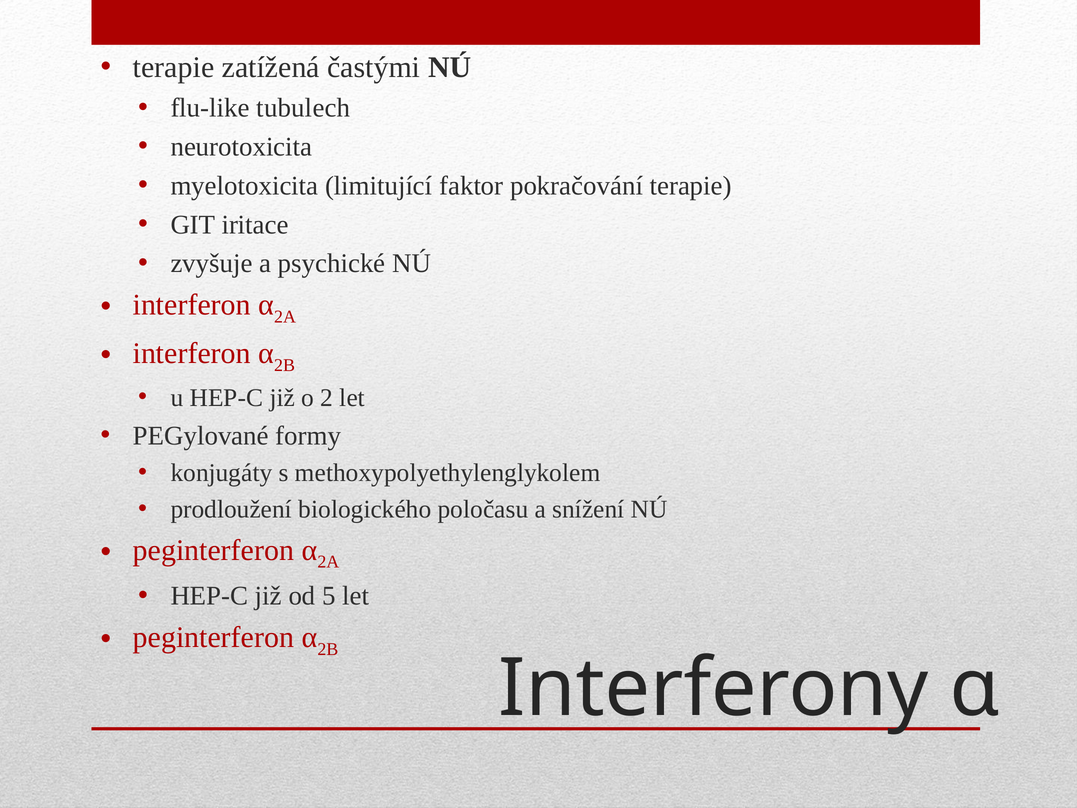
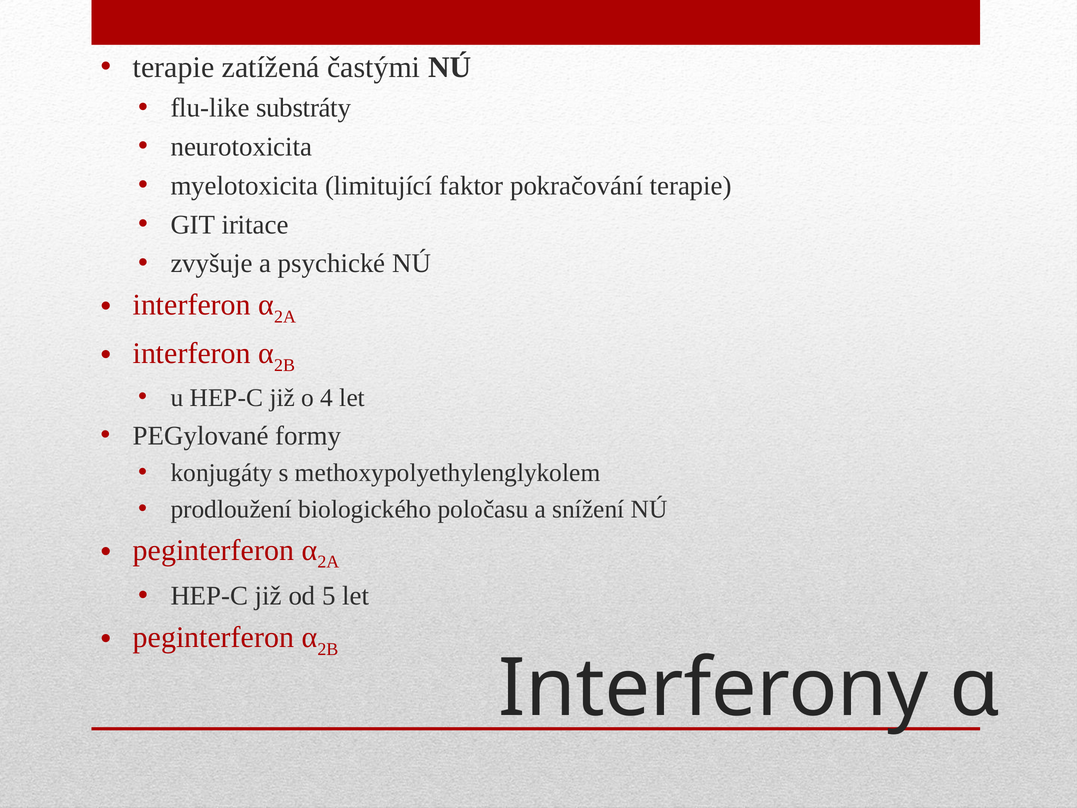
tubulech: tubulech -> substráty (304, 108)
2: 2 -> 4 (327, 398)
